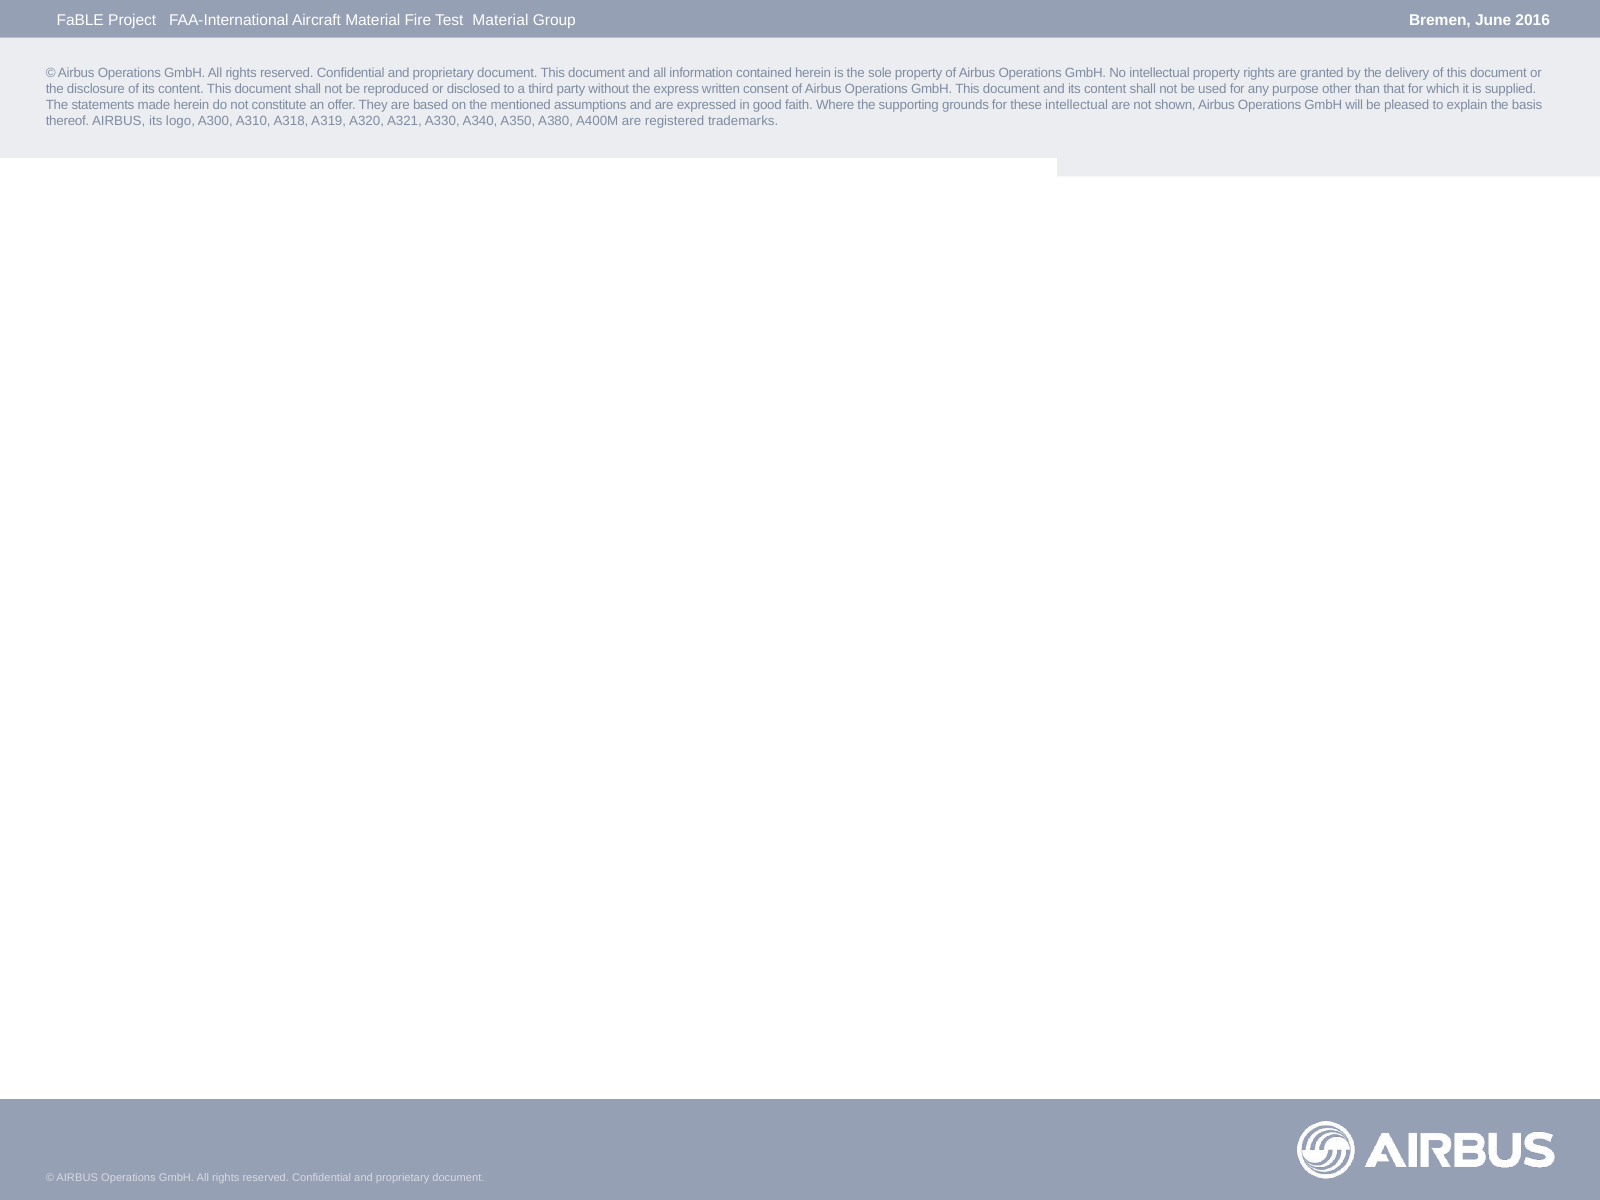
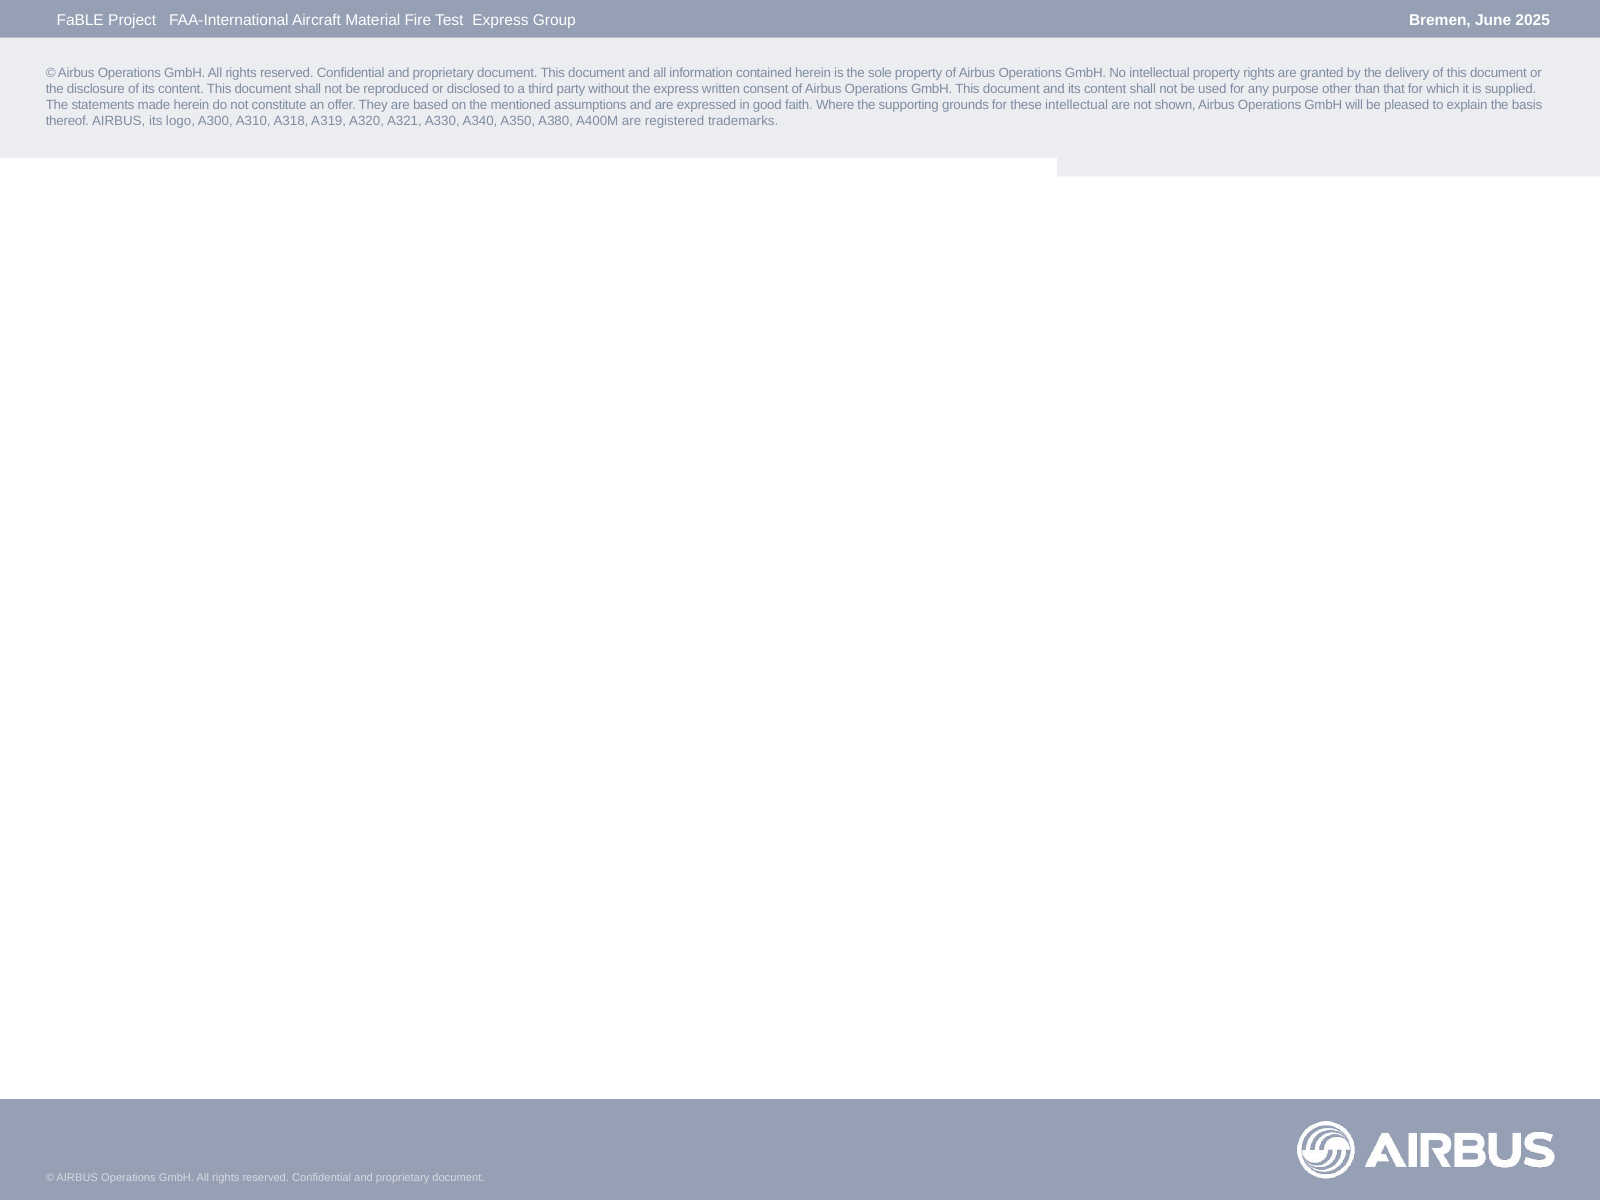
Test Material: Material -> Express (500, 20)
2016: 2016 -> 2025 (1533, 20)
